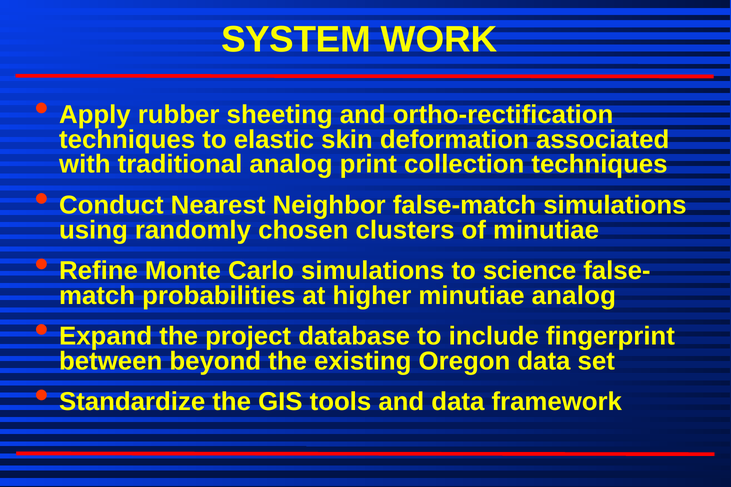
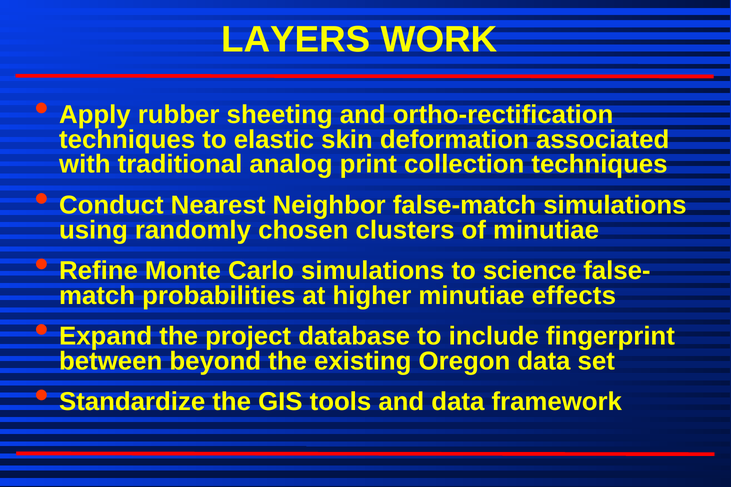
SYSTEM: SYSTEM -> LAYERS (296, 39)
minutiae analog: analog -> effects (574, 296)
